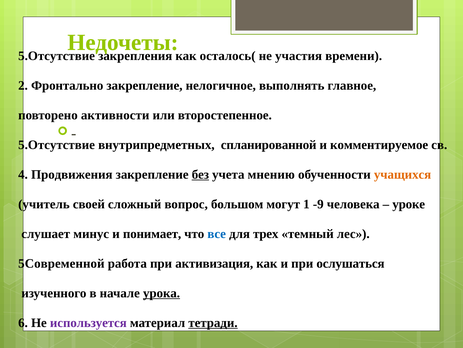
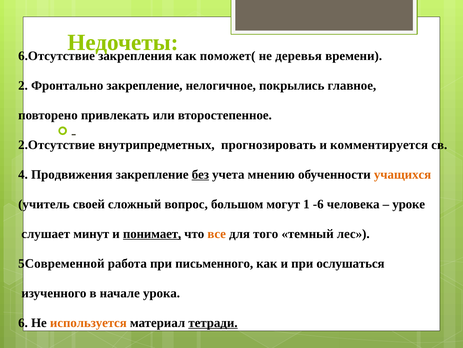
5.Отсутствие: 5.Отсутствие -> 6.Отсутствие (57, 56)
осталось(: осталось( -> поможет( (228, 56)
участия: участия -> деревья (299, 56)
выполнять: выполнять -> покрылись (292, 85)
активности: активности -> привлекать (115, 115)
5.Отсутствие: 5.Отсутствие -> 2.Отсутствие (57, 145)
спланированной: спланированной -> прогнозировать (269, 145)
комментируемое: комментируемое -> комментируется (379, 145)
-9: -9 -> -6 (318, 204)
минус: минус -> минут (91, 233)
понимает underline: none -> present (152, 233)
все colour: blue -> orange (217, 233)
трех: трех -> того (266, 233)
активизация: активизация -> письменного (214, 263)
урока underline: present -> none (162, 293)
используется colour: purple -> orange (88, 322)
